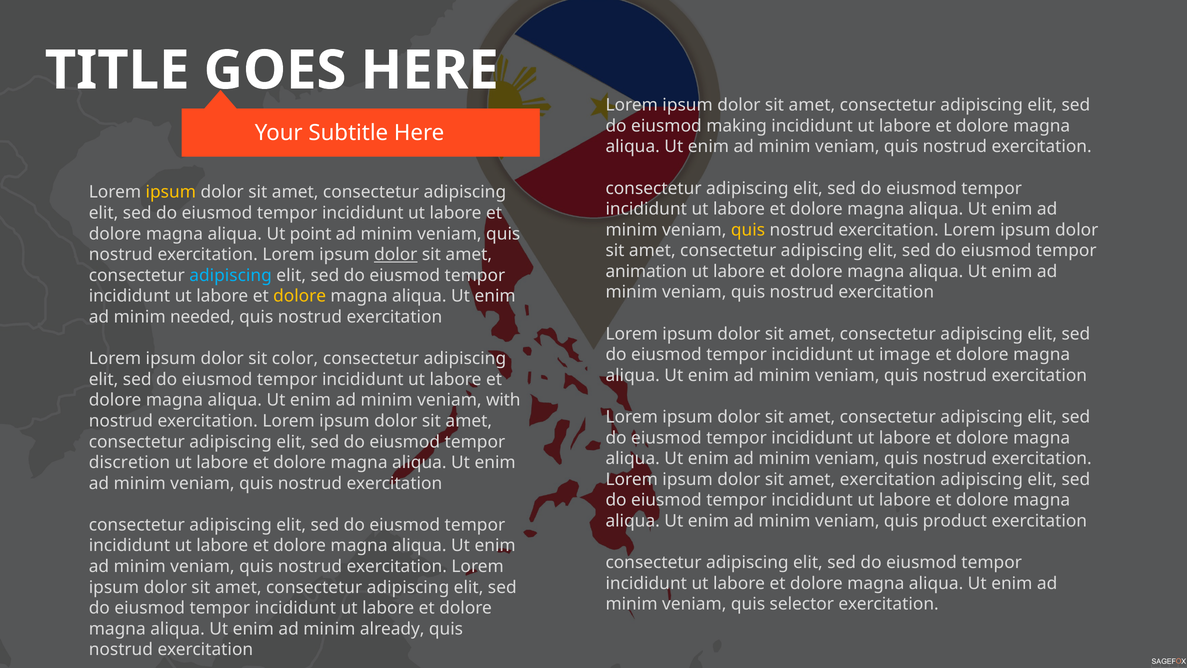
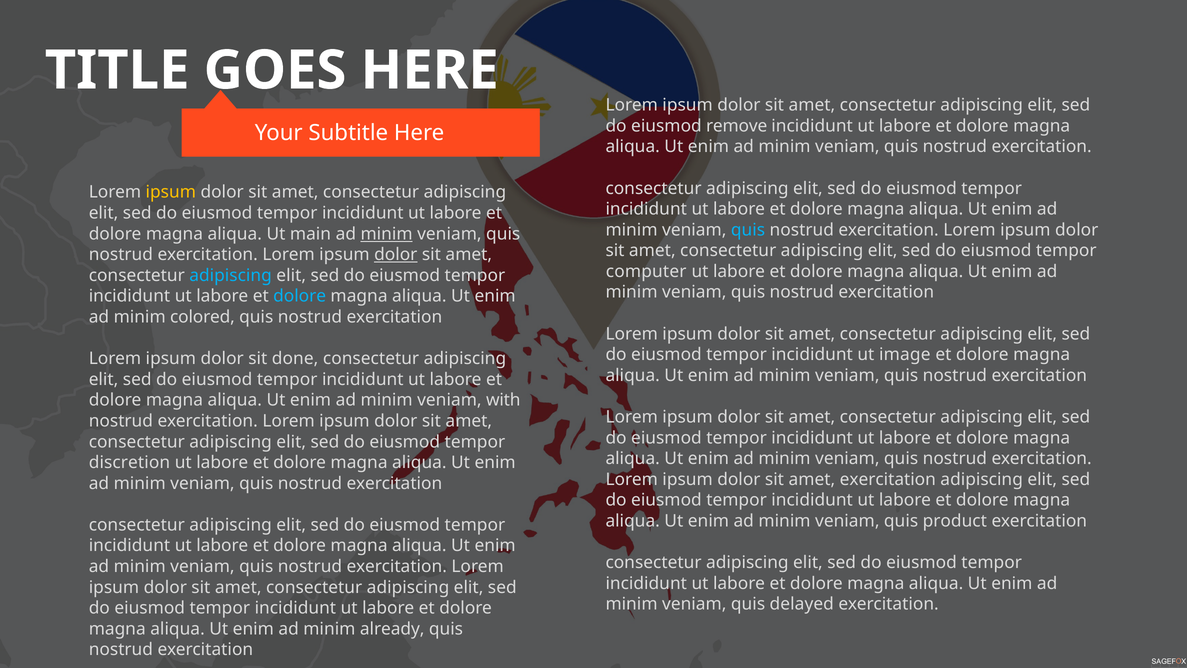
making: making -> remove (737, 126)
quis colour: yellow -> light blue (748, 230)
point: point -> main (310, 234)
minim underline: none -> present (387, 234)
animation: animation -> computer (646, 271)
dolore colour: yellow -> light blue (300, 296)
needed: needed -> colored (202, 317)
color: color -> done (295, 358)
selector: selector -> delayed (802, 604)
